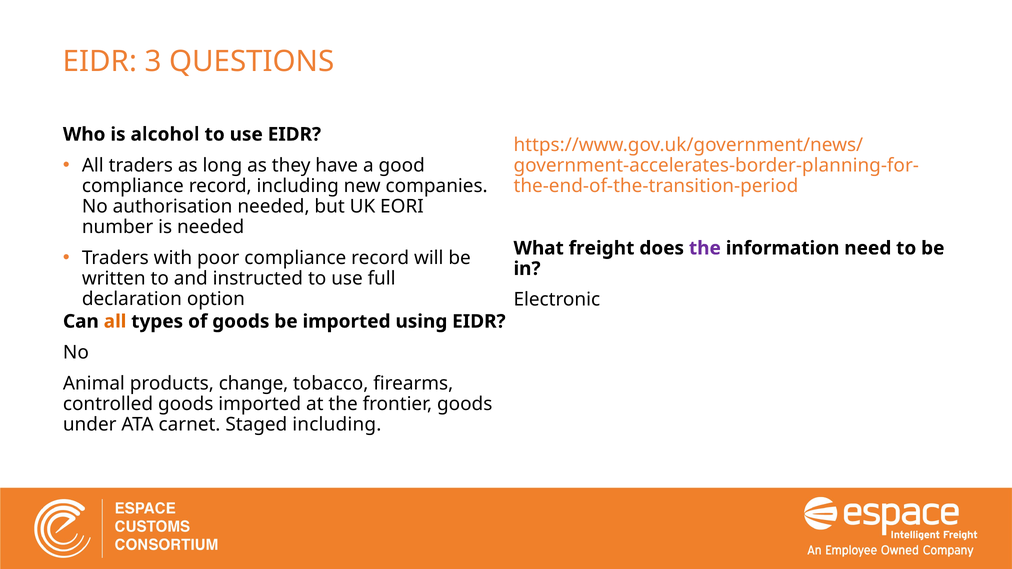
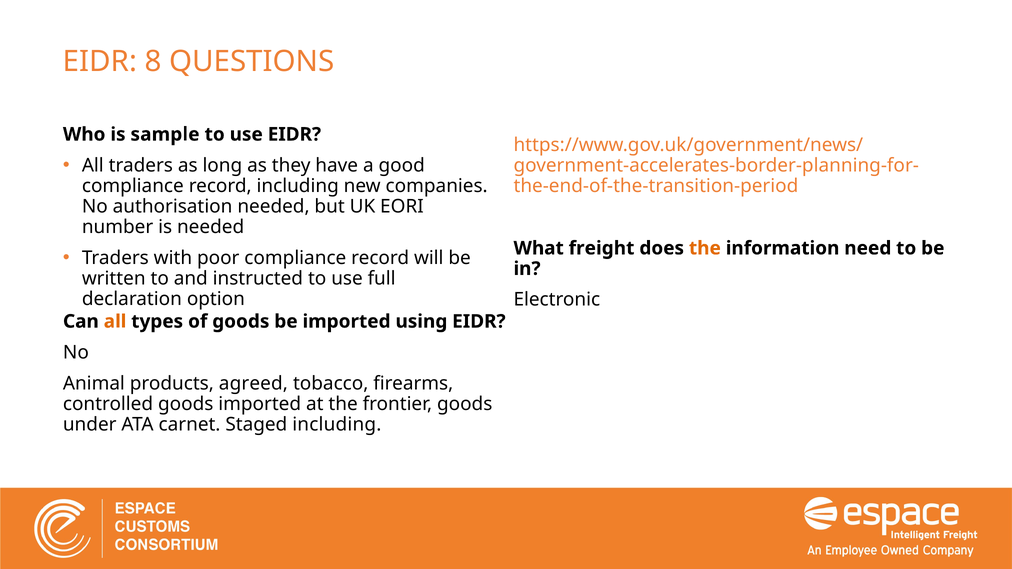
3: 3 -> 8 (153, 62)
alcohol: alcohol -> sample (165, 134)
the colour: purple -> orange (705, 248)
change: change -> agreed (253, 384)
